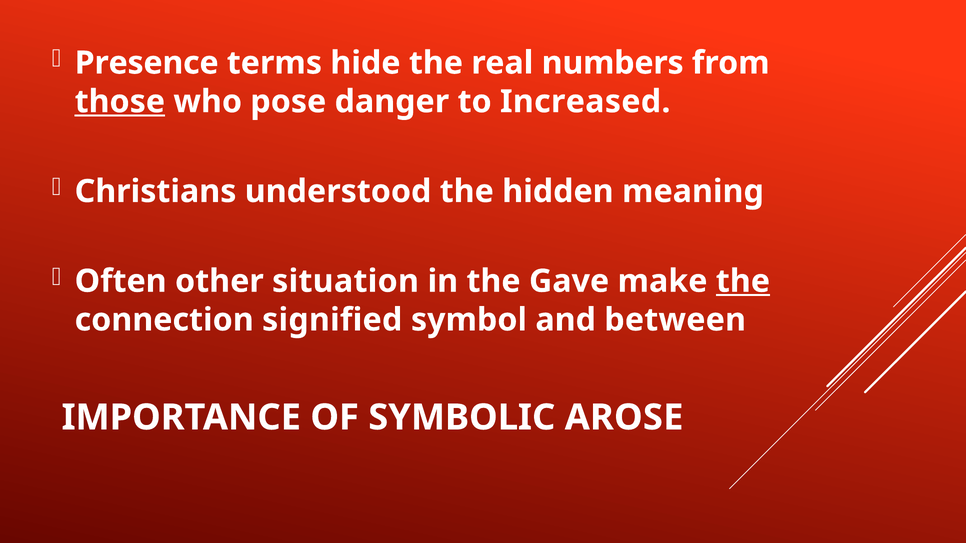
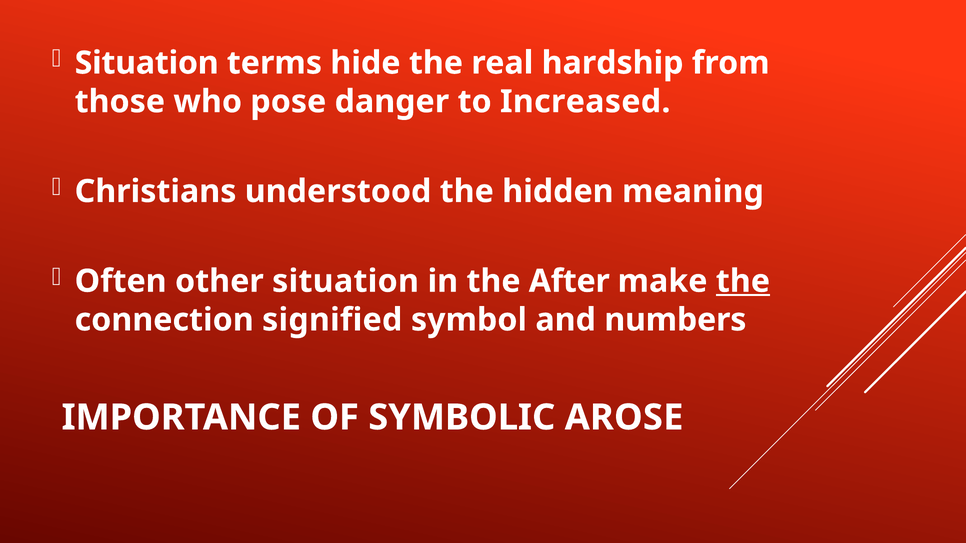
Presence: Presence -> Situation (147, 63)
numbers: numbers -> hardship (613, 63)
those underline: present -> none (120, 102)
Gave: Gave -> After (569, 281)
between: between -> numbers (675, 320)
